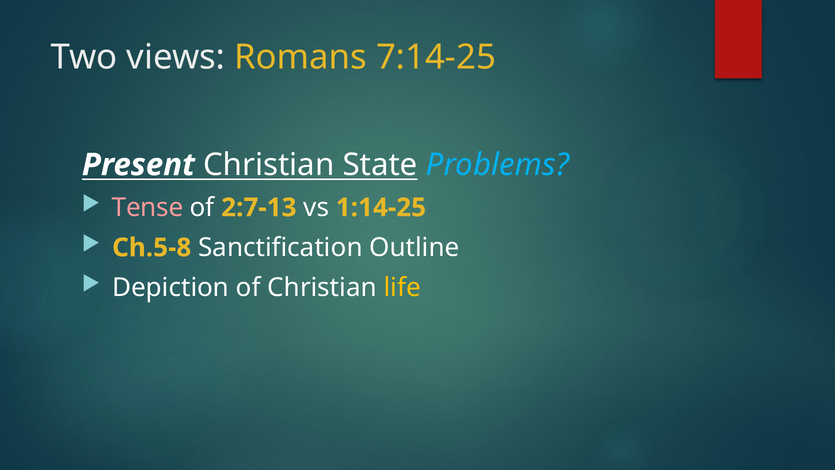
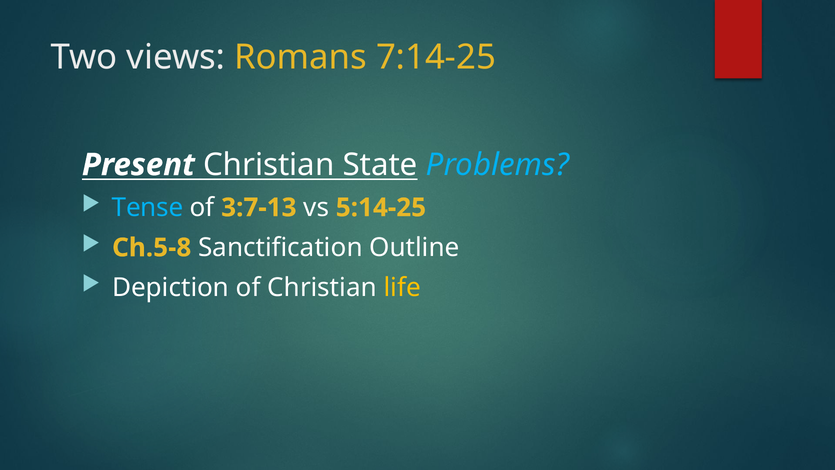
Tense colour: pink -> light blue (148, 207)
2:7-13: 2:7-13 -> 3:7-13 (259, 207)
1:14-25: 1:14-25 -> 5:14-25 (381, 207)
